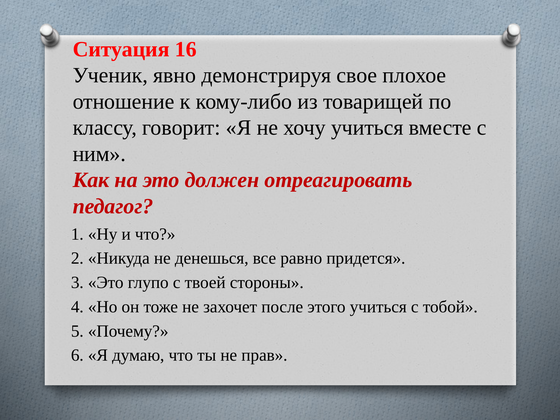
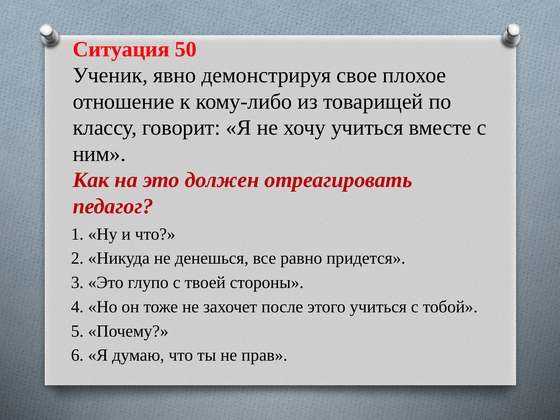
16: 16 -> 50 (186, 49)
